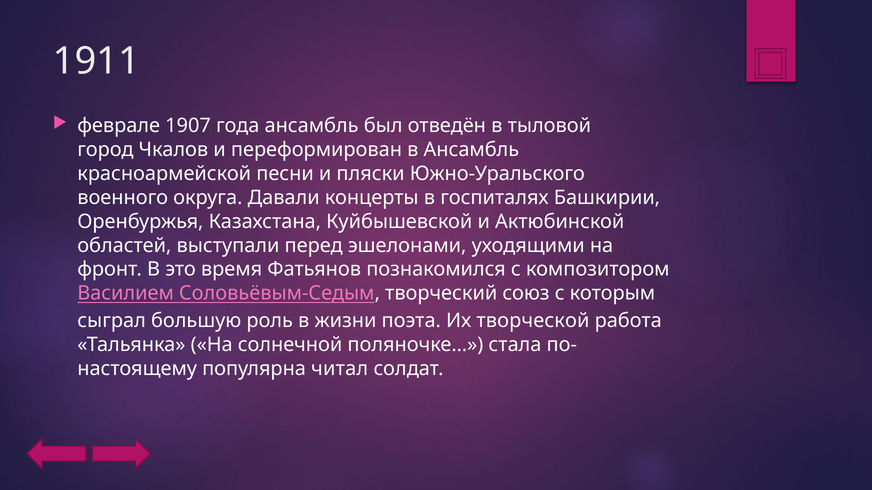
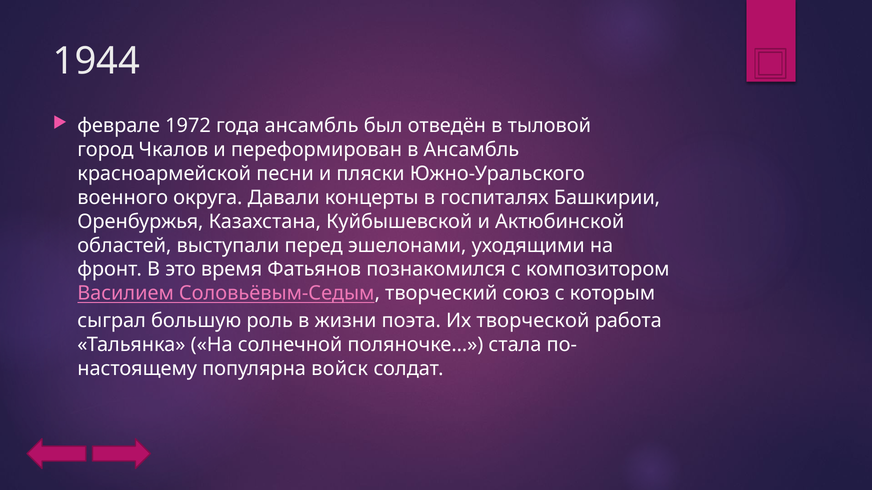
1911: 1911 -> 1944 (96, 61)
1907: 1907 -> 1972 (188, 126)
читал: читал -> войск (340, 369)
